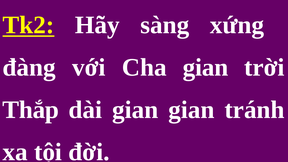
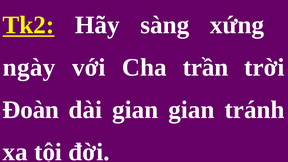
đàng: đàng -> ngày (29, 67)
Cha gian: gian -> trần (206, 67)
Thắp: Thắp -> Đoàn (31, 110)
